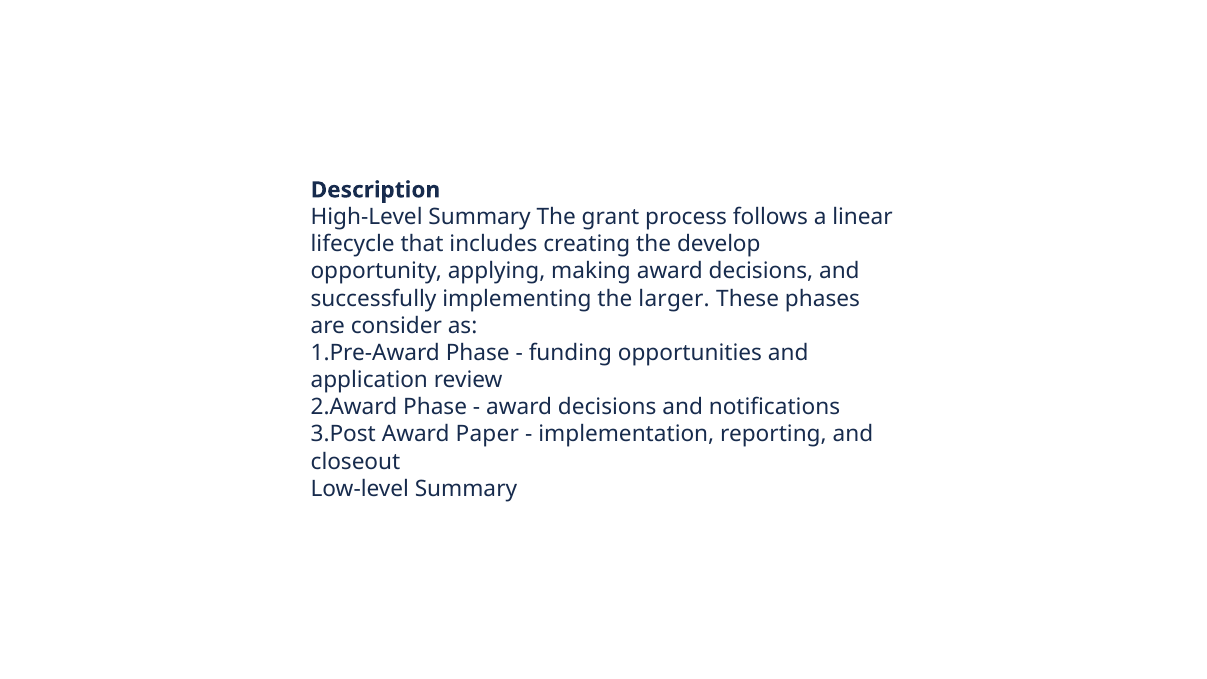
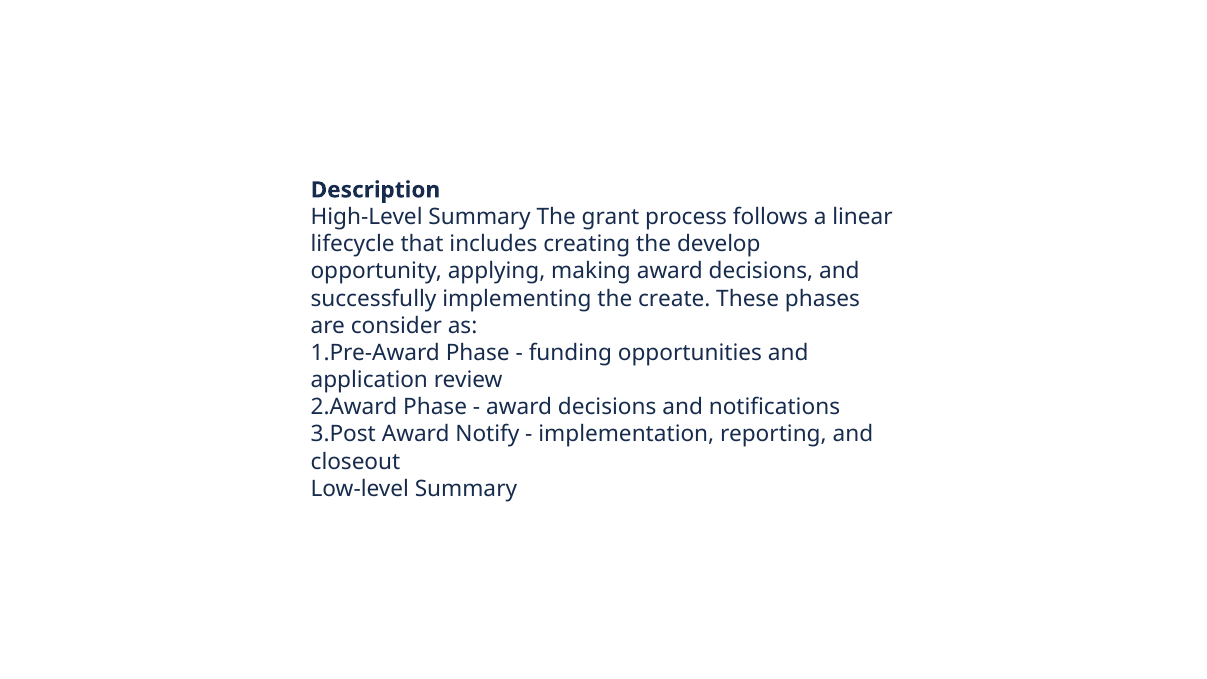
larger: larger -> create (674, 299)
Paper: Paper -> Notify (487, 434)
